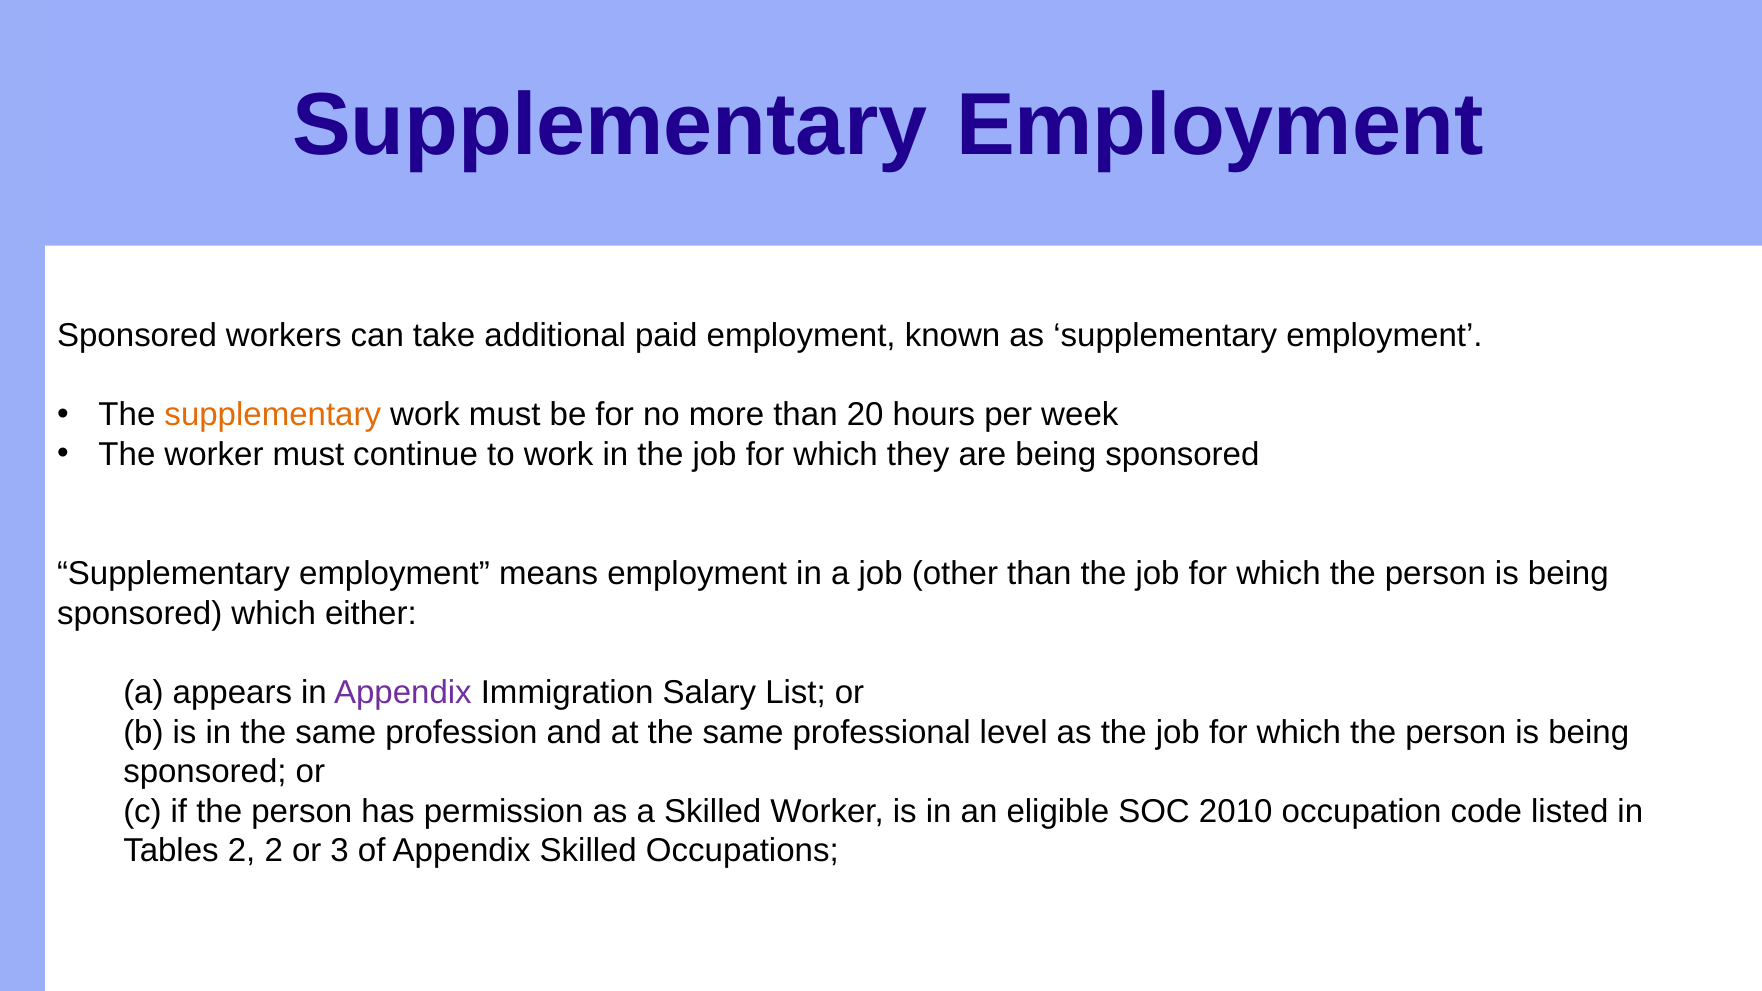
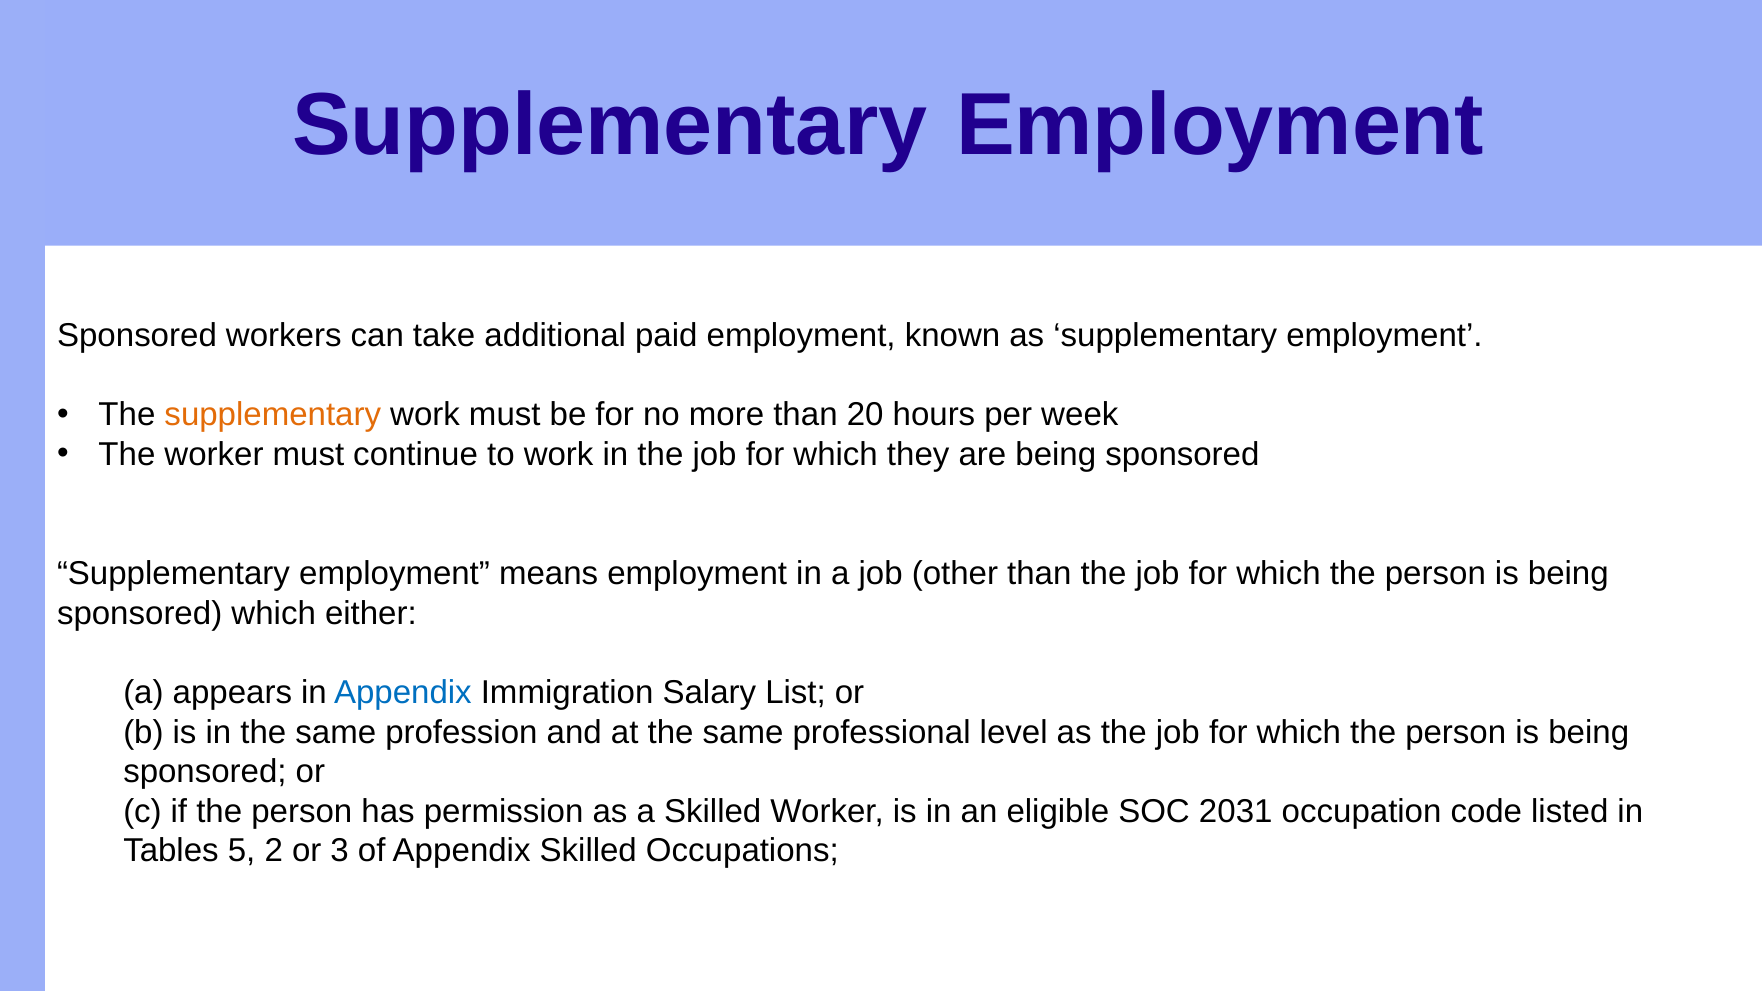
Appendix colour: purple -> blue (403, 693)
2010: 2010 -> 2031 (1236, 812)
Tables 2: 2 -> 5 (242, 851)
